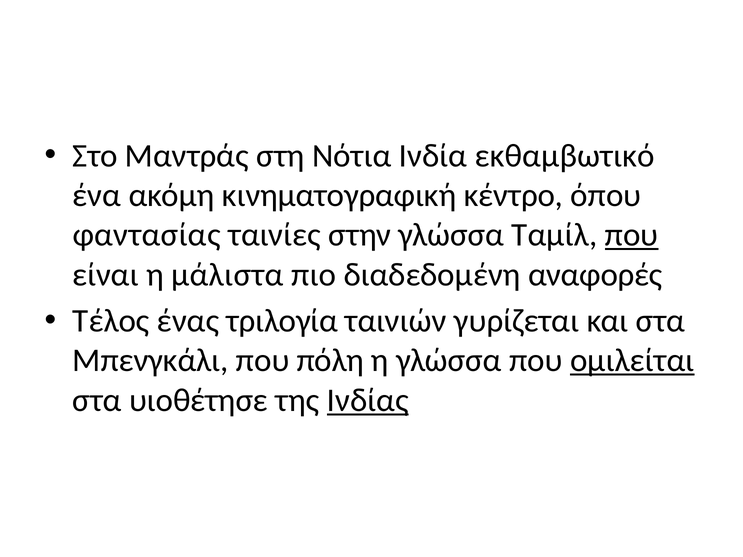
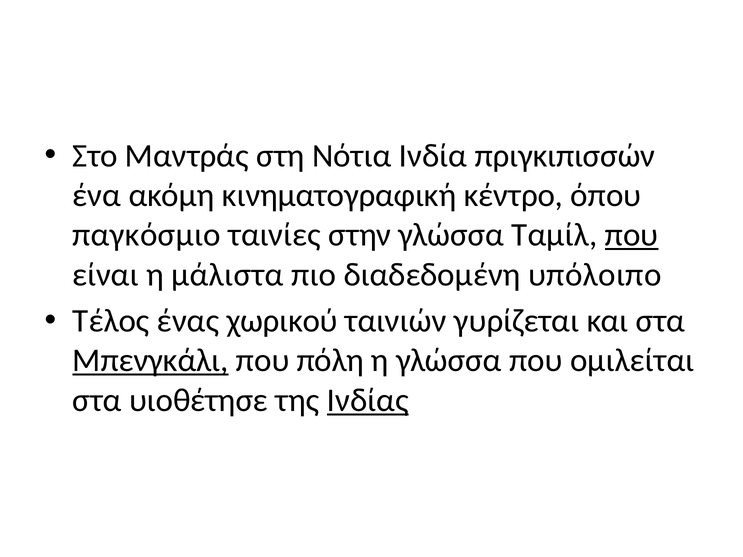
εκθαμβωτικό: εκθαμβωτικό -> πριγκιπισσών (565, 156)
φαντασίας: φαντασίας -> παγκόσμιο (147, 235)
αναφορές: αναφορές -> υπόλοιπο (595, 275)
τριλογία: τριλογία -> χωρικού (282, 321)
Μπενγκάλι underline: none -> present (151, 361)
ομιλείται underline: present -> none (632, 361)
